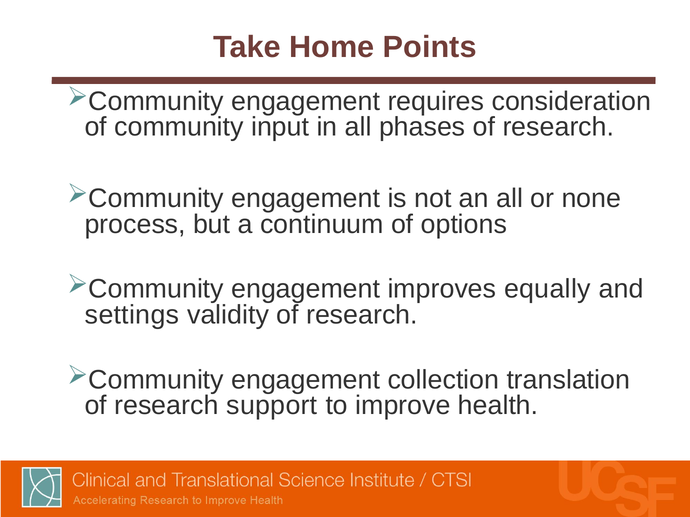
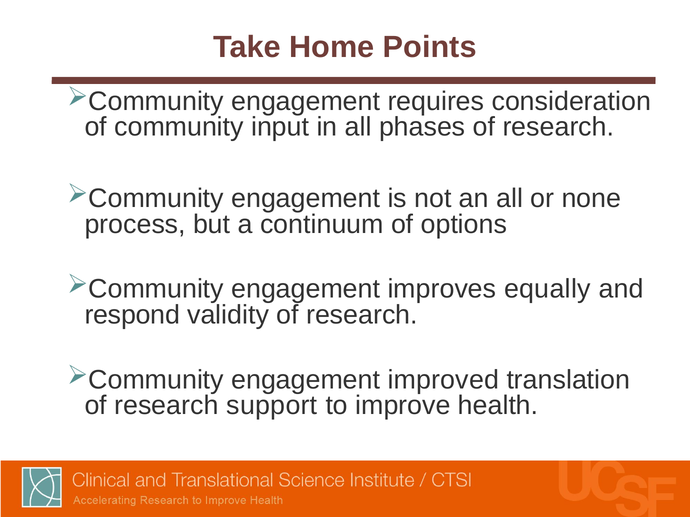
settings: settings -> respond (132, 315)
collection: collection -> improved (443, 380)
